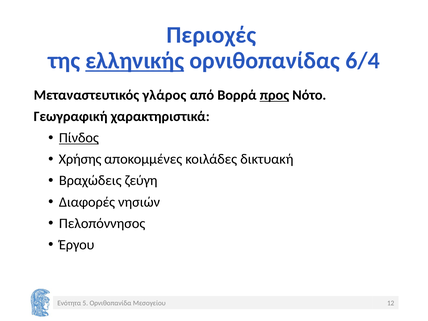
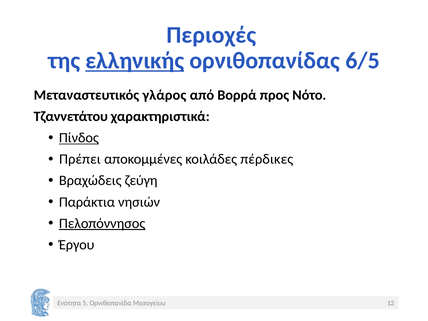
6/4: 6/4 -> 6/5 (363, 61)
προς underline: present -> none (274, 95)
Γεωγραφική: Γεωγραφική -> Τζαννετάτου (71, 117)
Χρήσης: Χρήσης -> Πρέπει (80, 159)
δικτυακή: δικτυακή -> πέρδικες (267, 159)
Διαφορές: Διαφορές -> Παράκτια (87, 202)
Πελοπόννησος underline: none -> present (102, 223)
